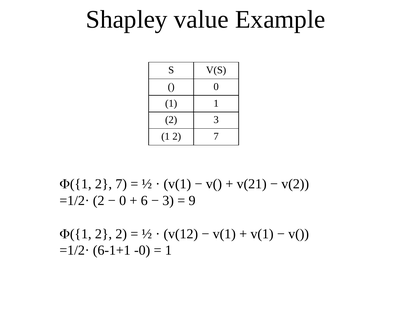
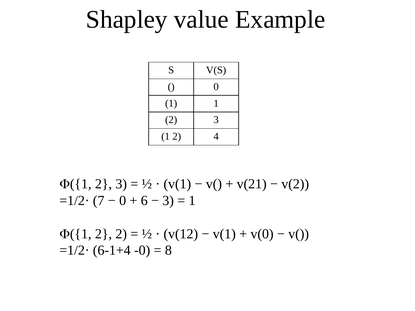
7: 7 -> 4 (216, 137)
7: 7 -> 3 (121, 184)
=1/2· 2: 2 -> 7 (99, 201)
9: 9 -> 1 (192, 201)
v(1: v(1 -> v(0 (262, 234)
6-1+1: 6-1+1 -> 6-1+4 (112, 251)
1: 1 -> 8 (168, 251)
